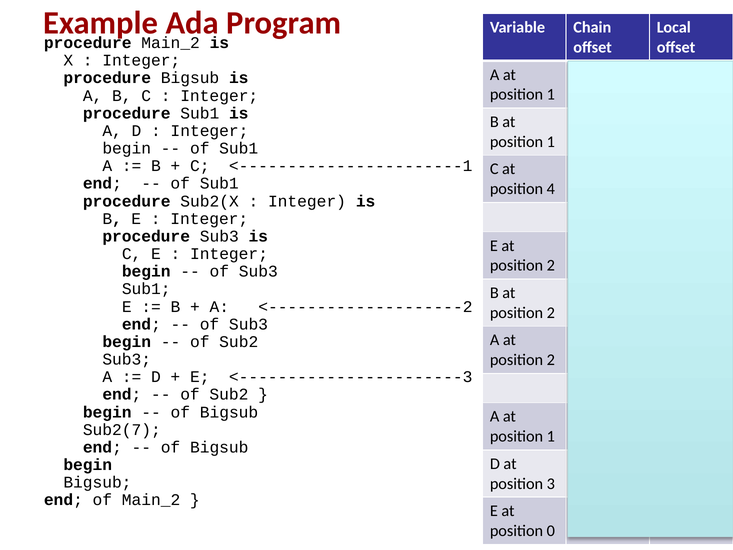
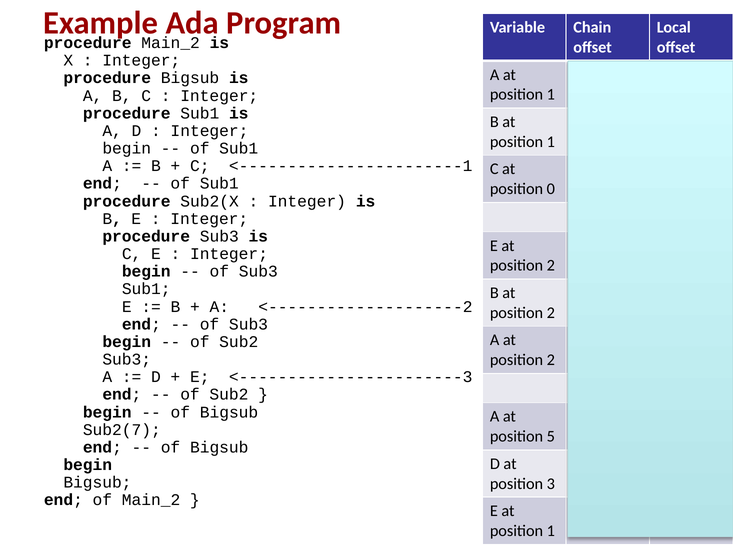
position 4: 4 -> 0 (551, 189)
1: 1 -> 5 (551, 436)
0: 0 -> 1 (551, 531)
